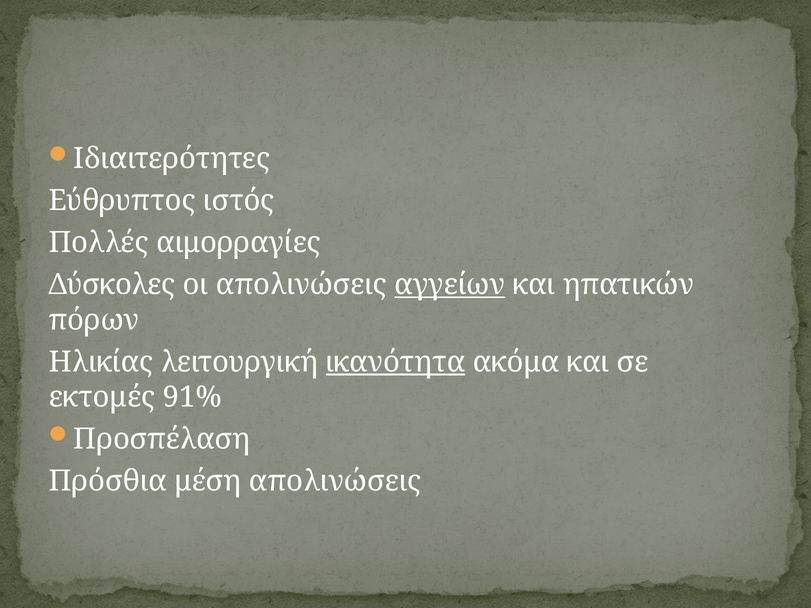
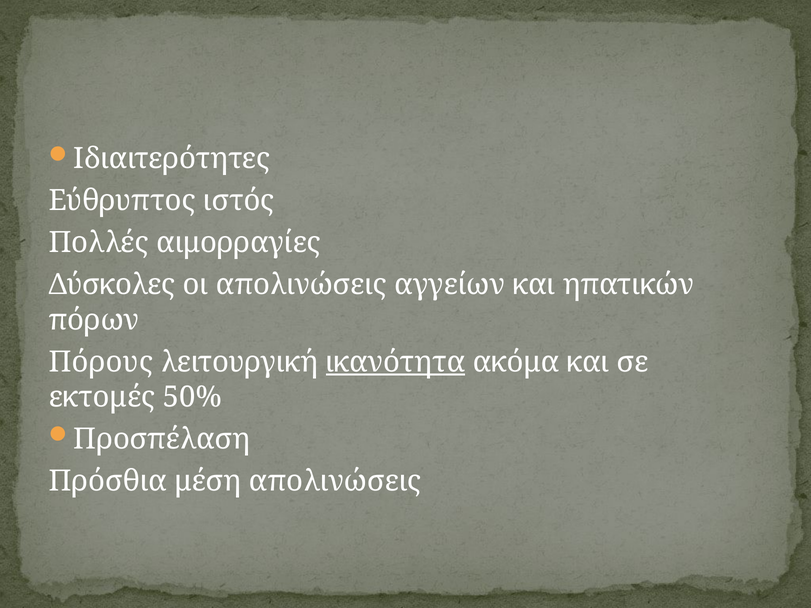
αγγείων underline: present -> none (450, 285)
Ηλικίας: Ηλικίας -> Πόρους (101, 362)
91%: 91% -> 50% (192, 397)
